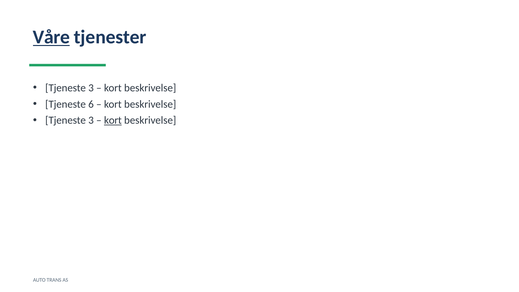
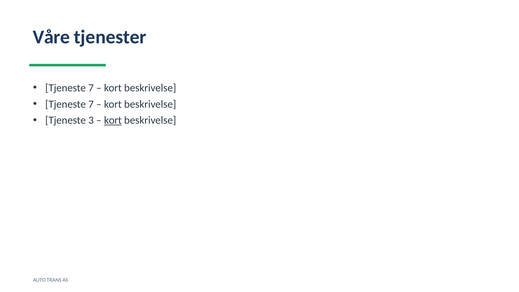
Våre underline: present -> none (51, 37)
3: 3 -> 7 (91, 88)
6: 6 -> 7 (91, 104)
